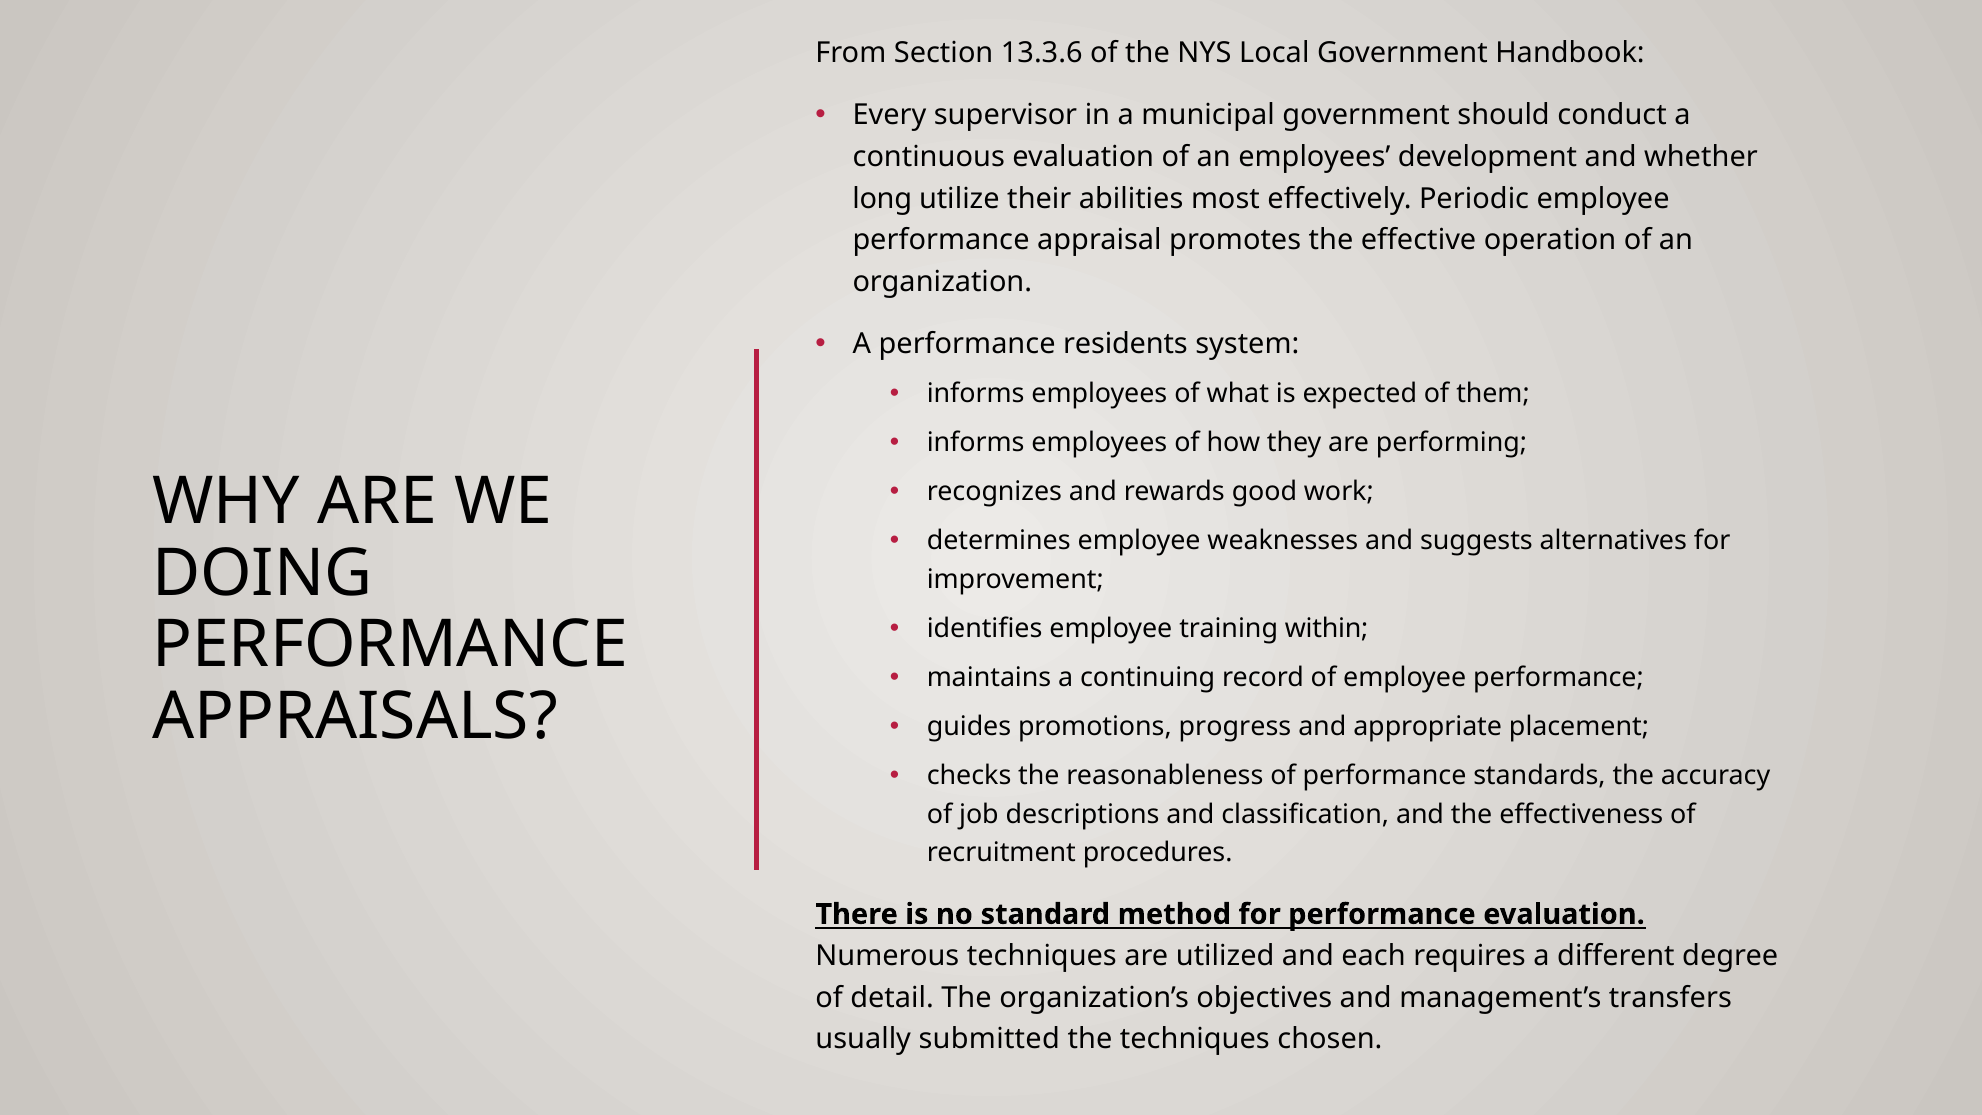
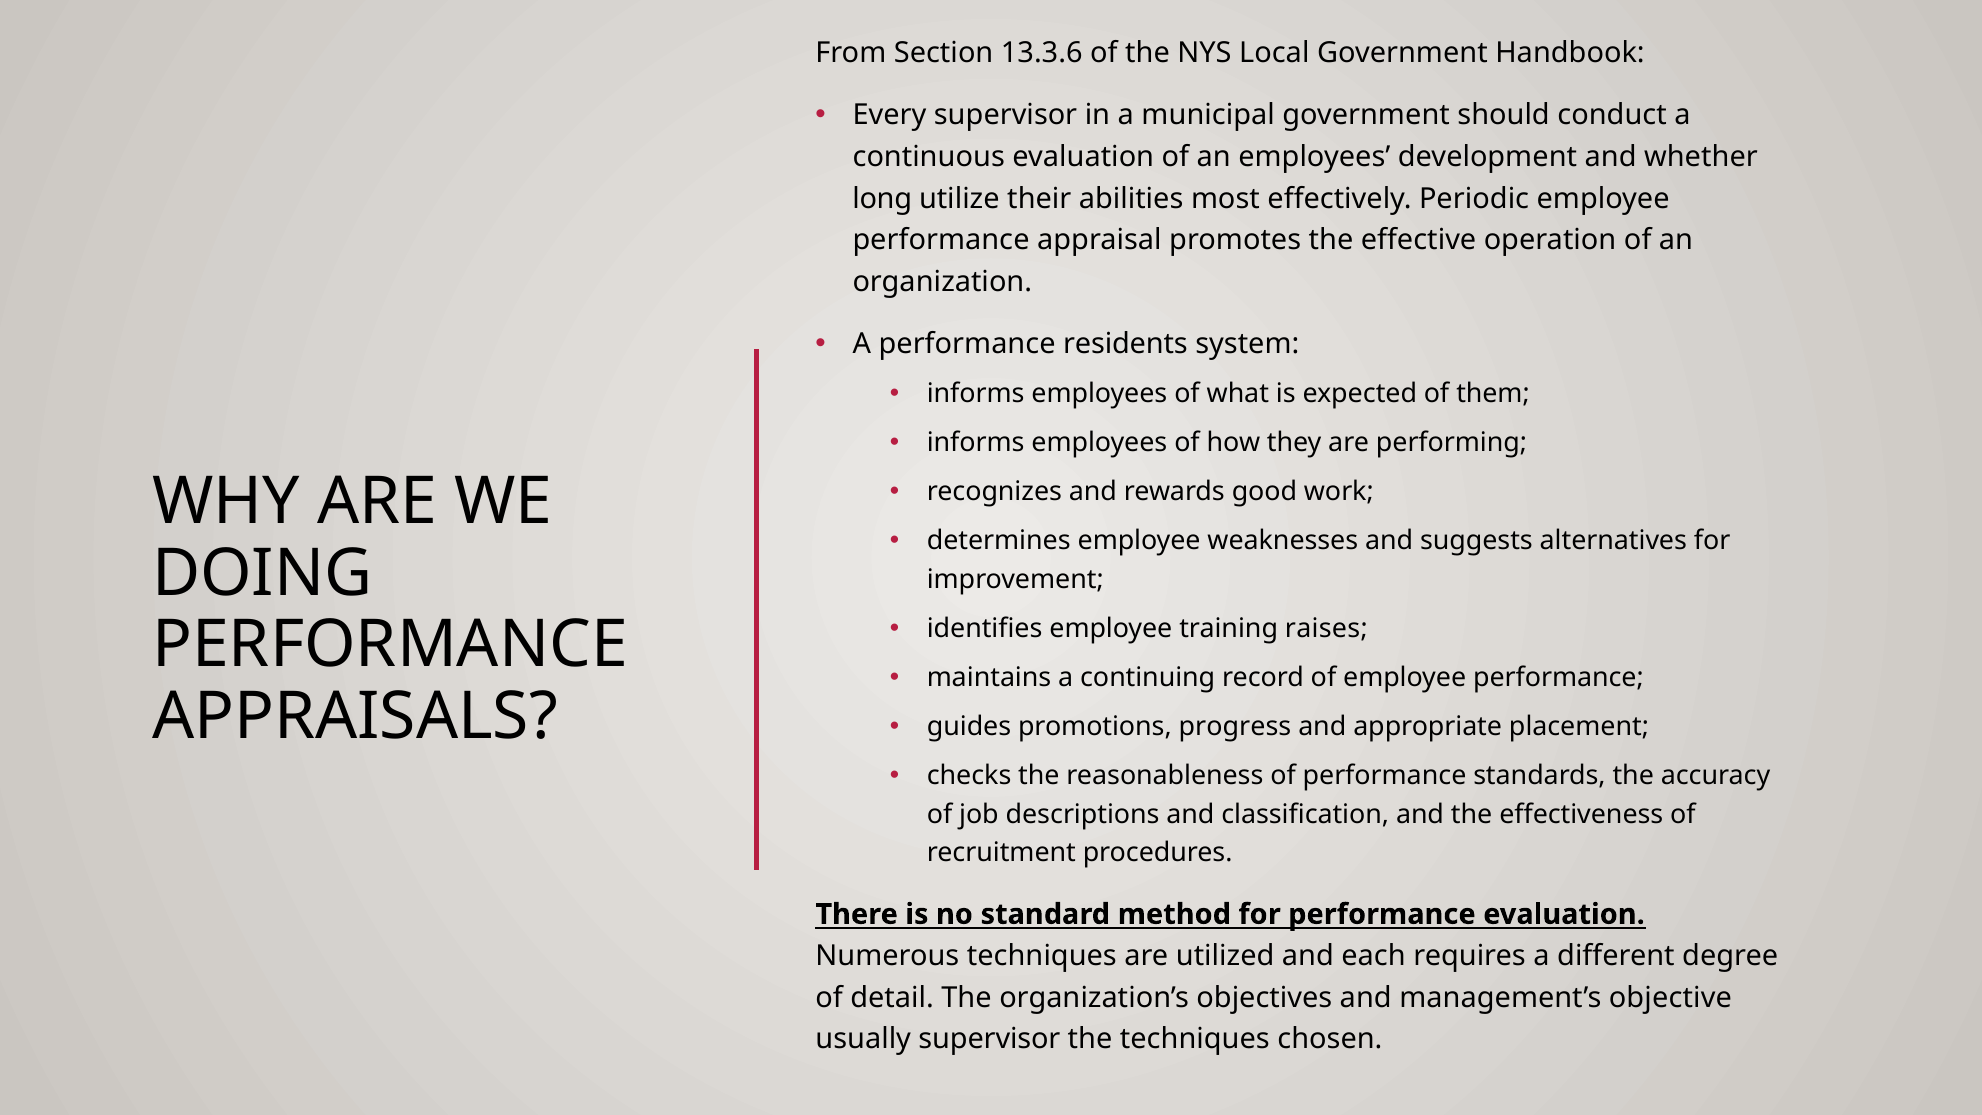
within: within -> raises (1326, 629)
transfers: transfers -> objective (1670, 997)
usually submitted: submitted -> supervisor (989, 1039)
